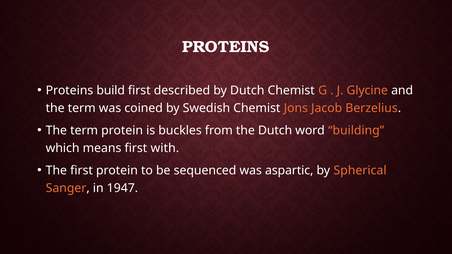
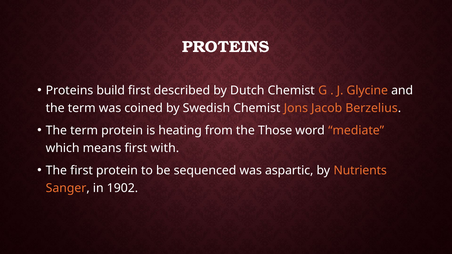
buckles: buckles -> heating (180, 131)
the Dutch: Dutch -> Those (275, 131)
building: building -> mediate (356, 131)
Spherical: Spherical -> Nutrients (360, 171)
1947: 1947 -> 1902 (122, 188)
